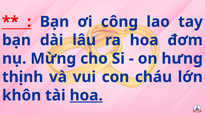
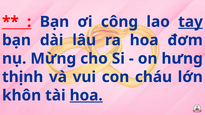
tay underline: none -> present (190, 22)
